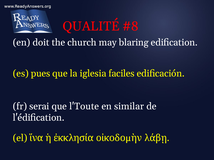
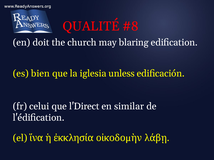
pues: pues -> bien (40, 74)
faciles: faciles -> unless (122, 74)
serai: serai -> celui (39, 107)
l'Toute: l'Toute -> l'Direct (84, 107)
